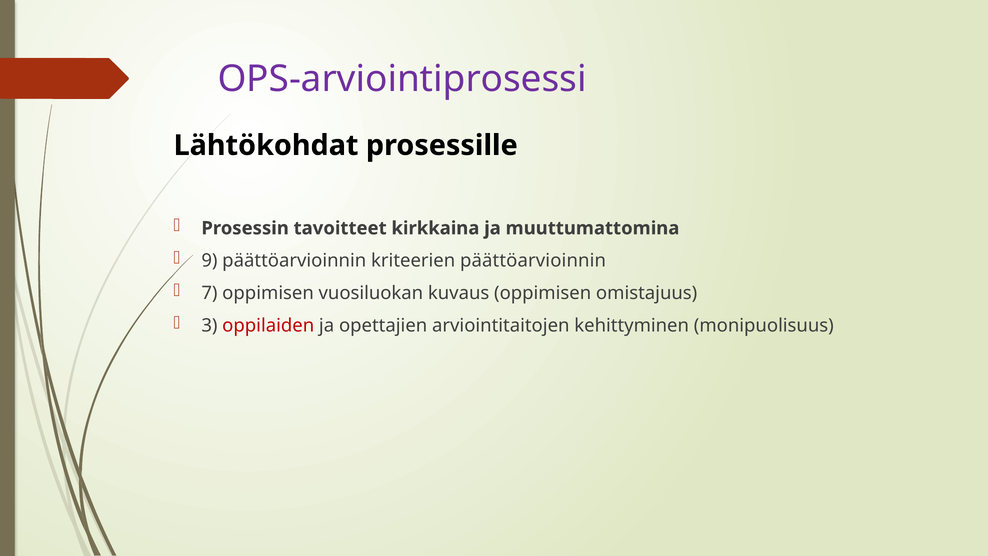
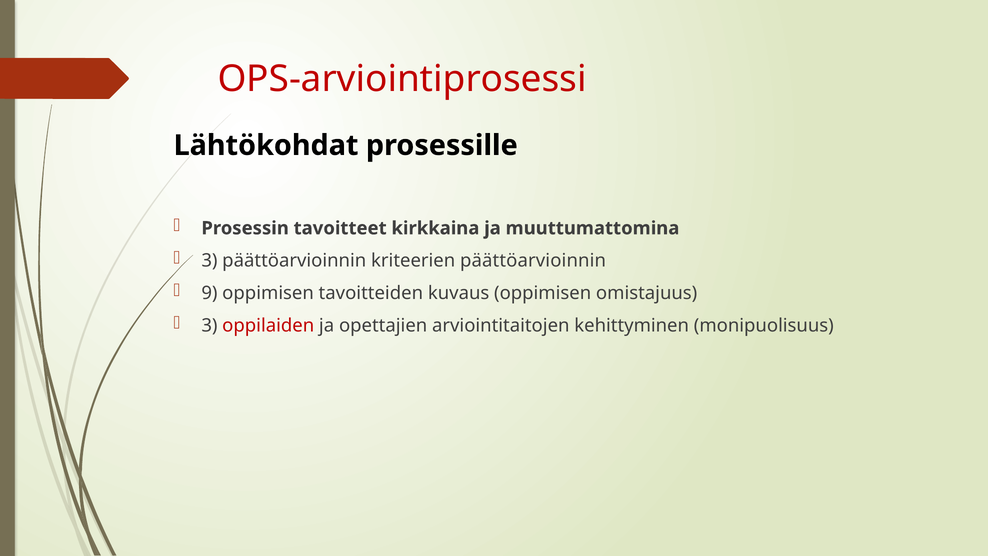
OPS-arviointiprosessi colour: purple -> red (402, 79)
9: 9 -> 3 (209, 261)
7: 7 -> 9 (209, 293)
vuosiluokan: vuosiluokan -> tavoitteiden (371, 293)
